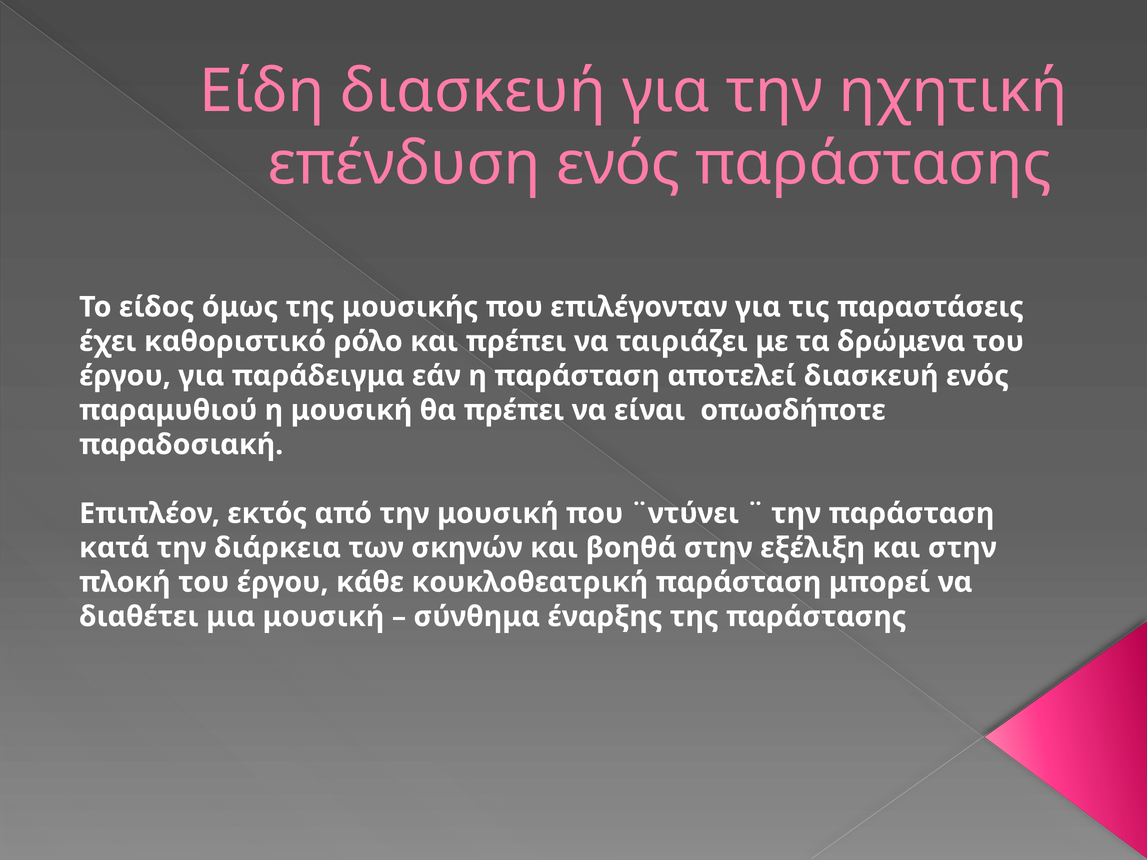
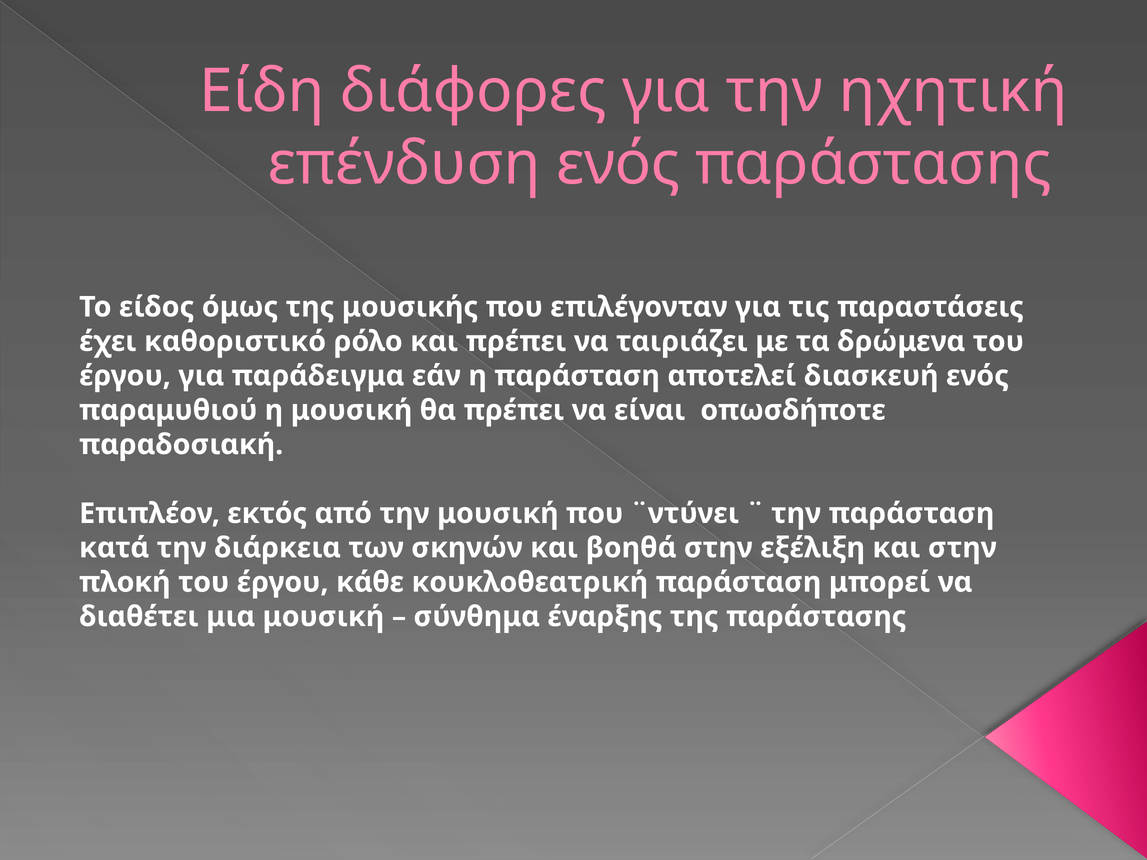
Είδη διασκευή: διασκευή -> διάφορες (473, 91)
